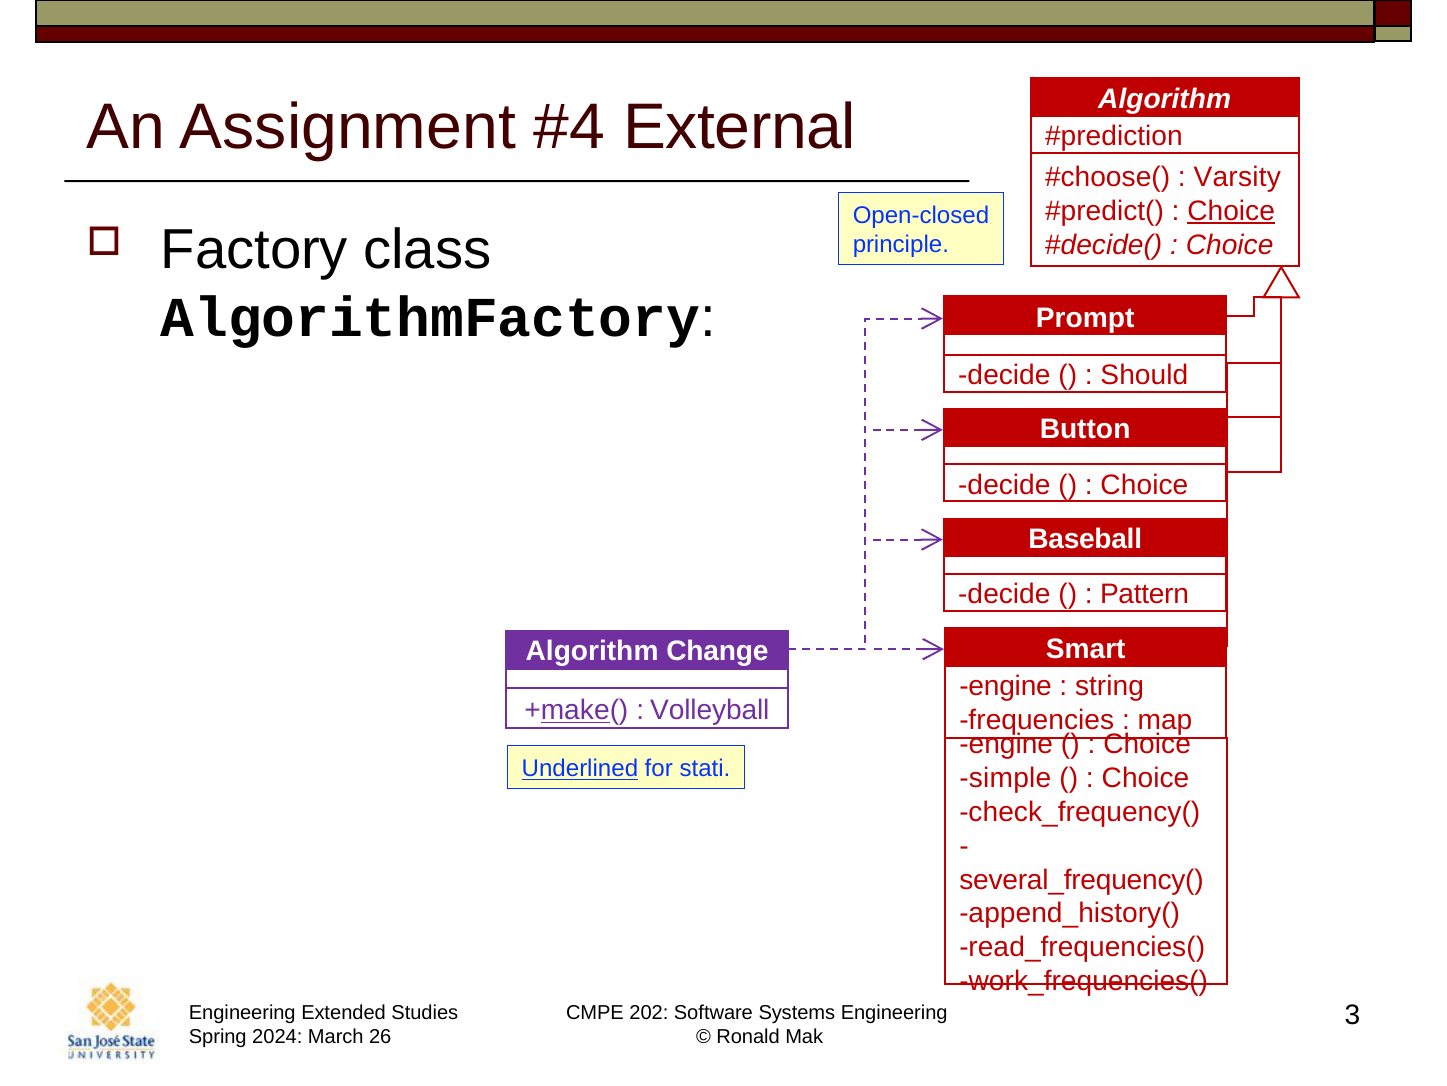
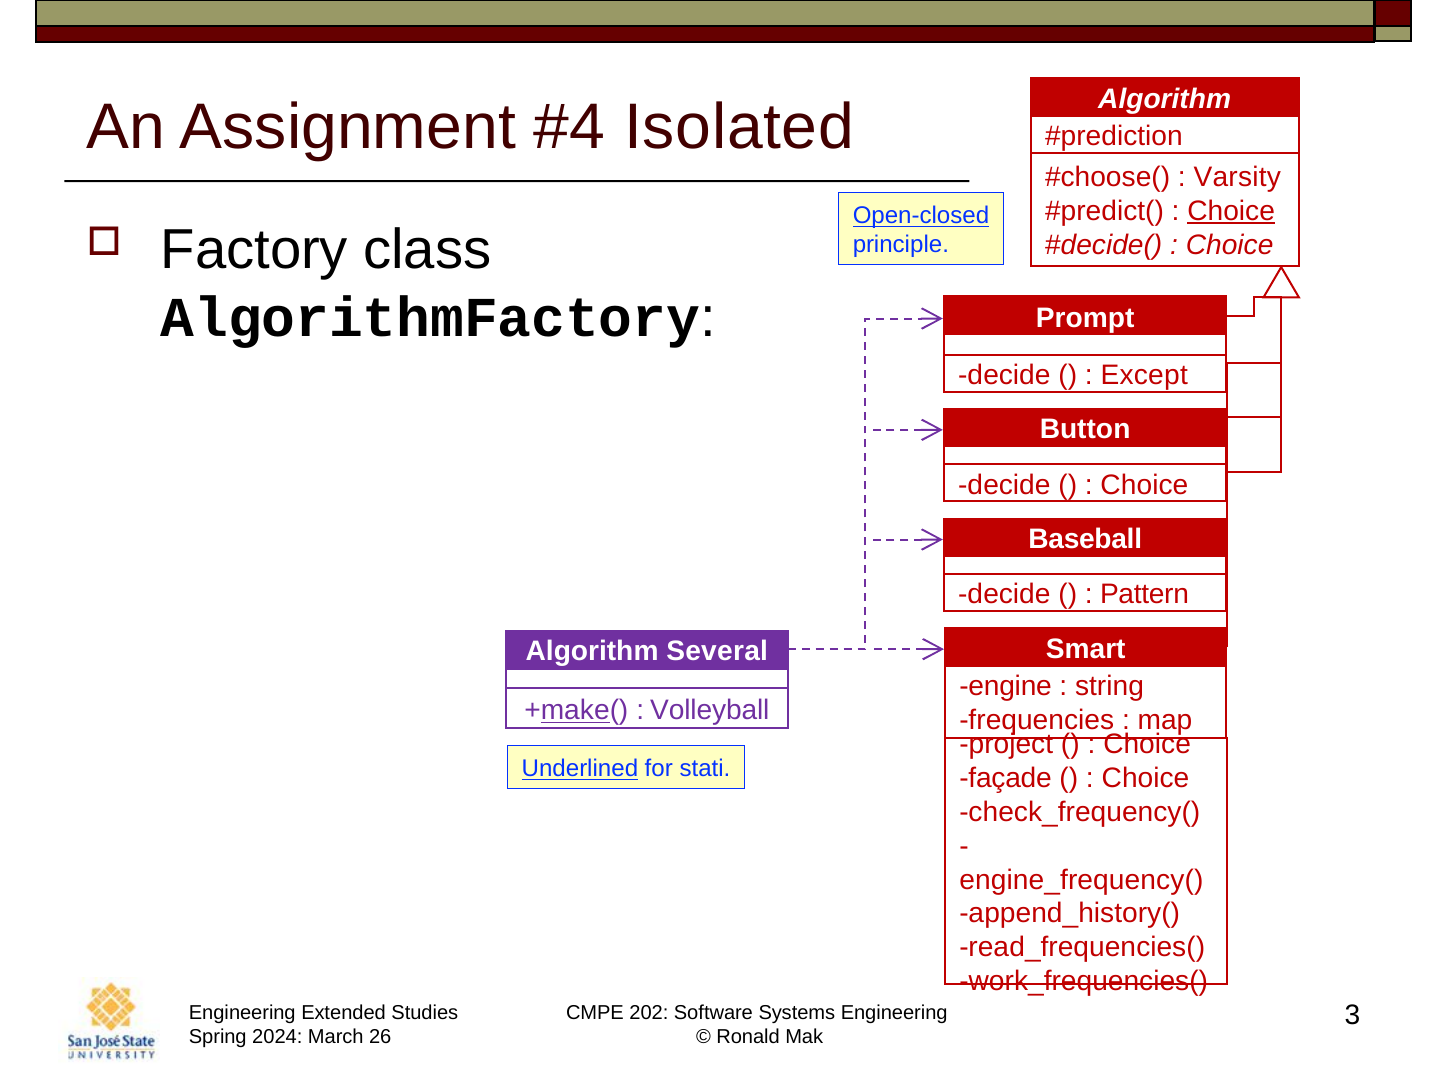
External: External -> Isolated (739, 127)
Open-closed underline: none -> present (921, 216)
Should: Should -> Except (1144, 375)
Change: Change -> Several (717, 651)
engine: engine -> project (1006, 744)
simple: simple -> façade (1006, 778)
several_frequency(: several_frequency( -> engine_frequency( (1081, 879)
